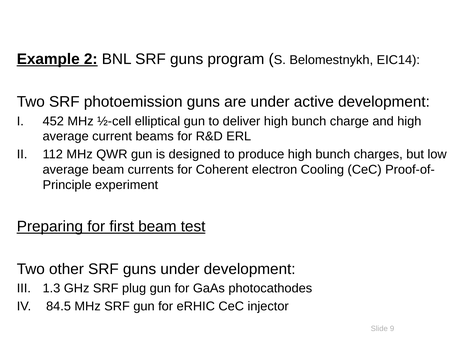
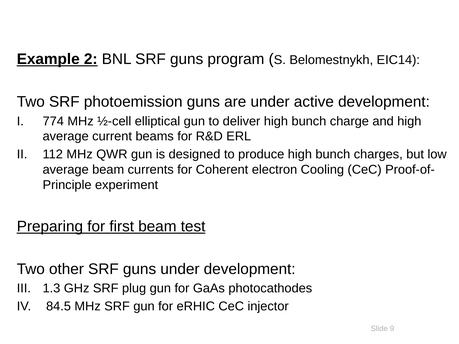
452: 452 -> 774 (53, 121)
